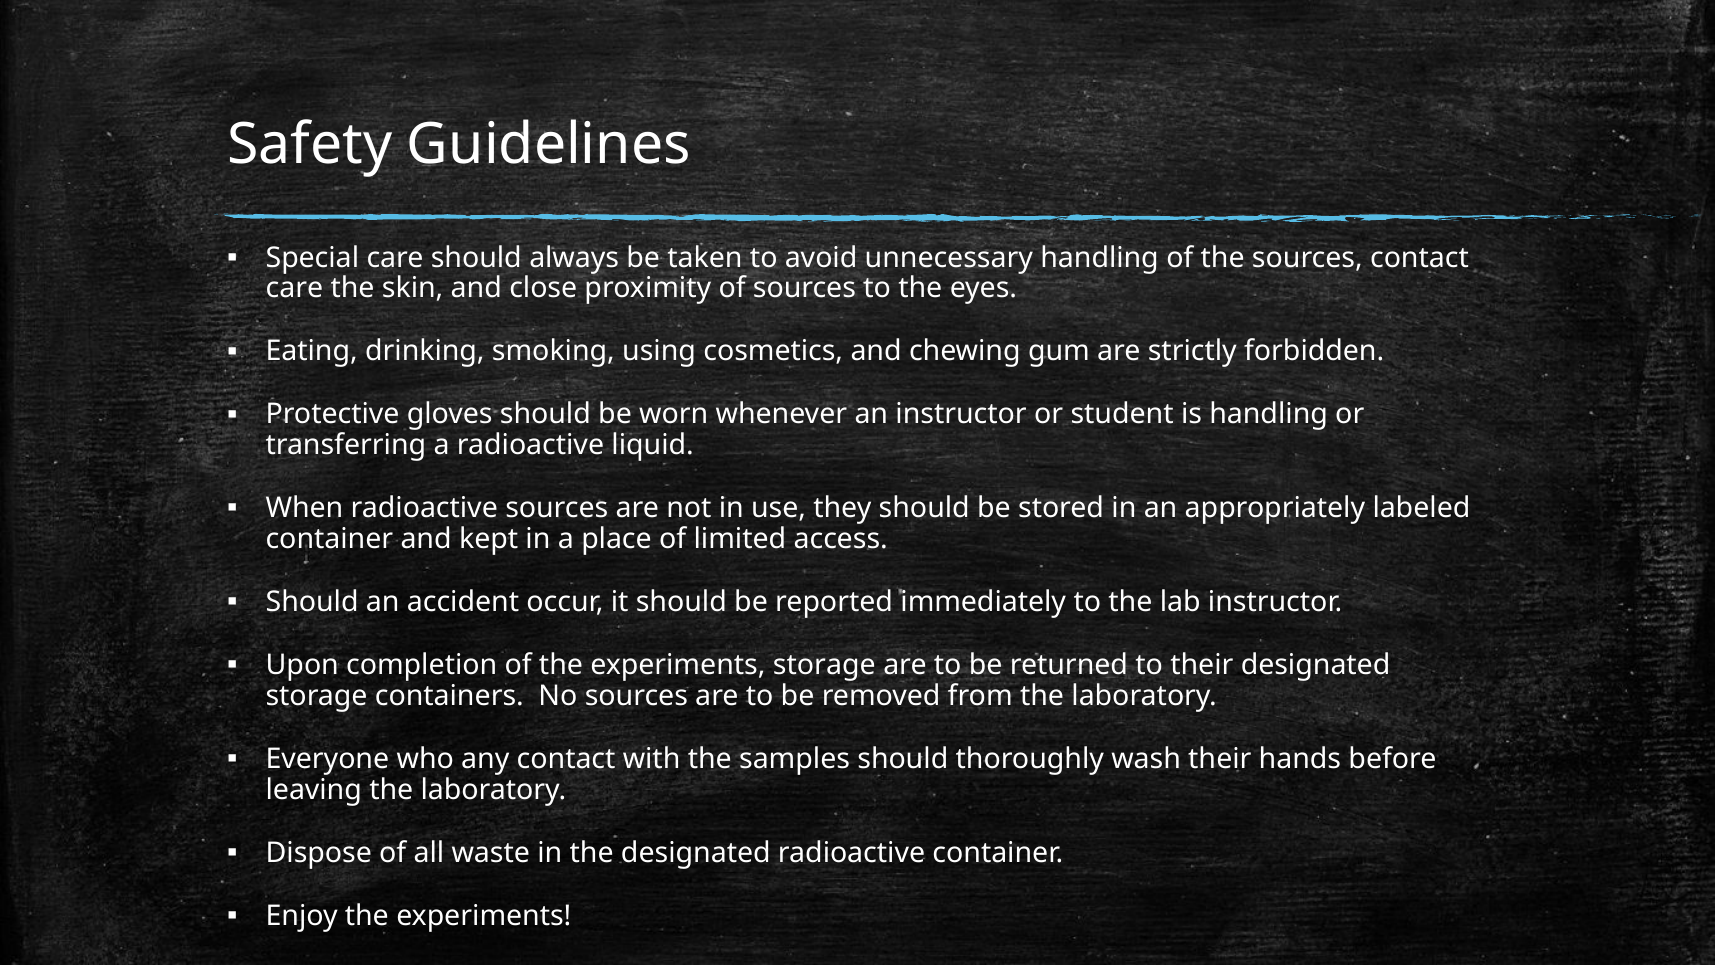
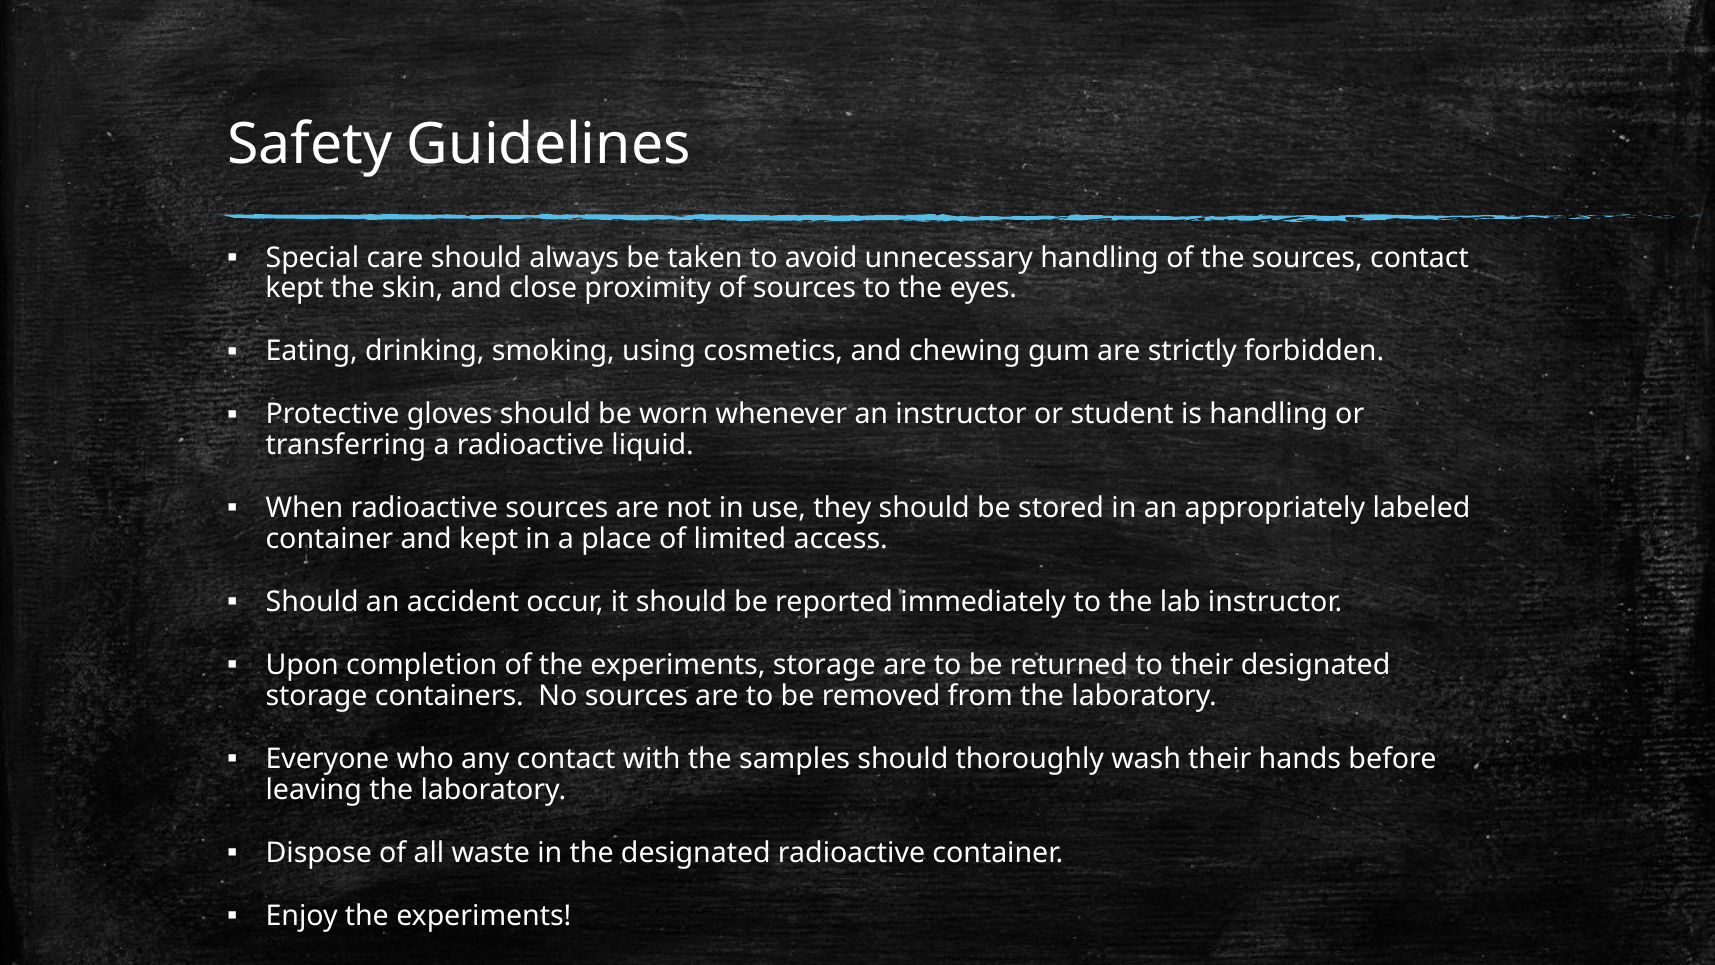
care: care -> kept (295, 288)
